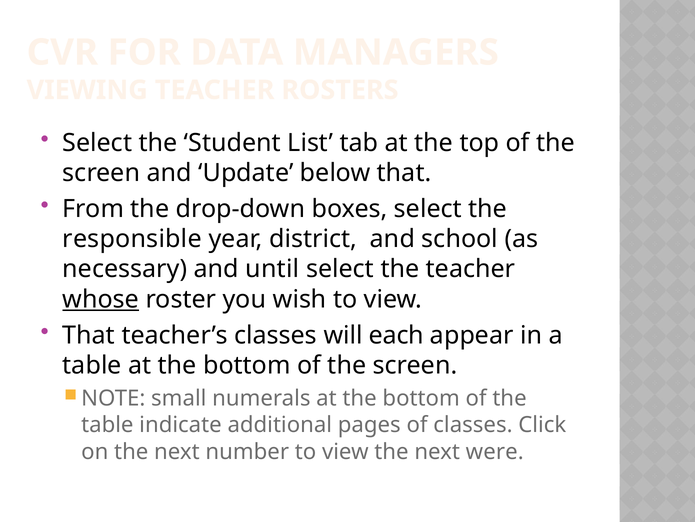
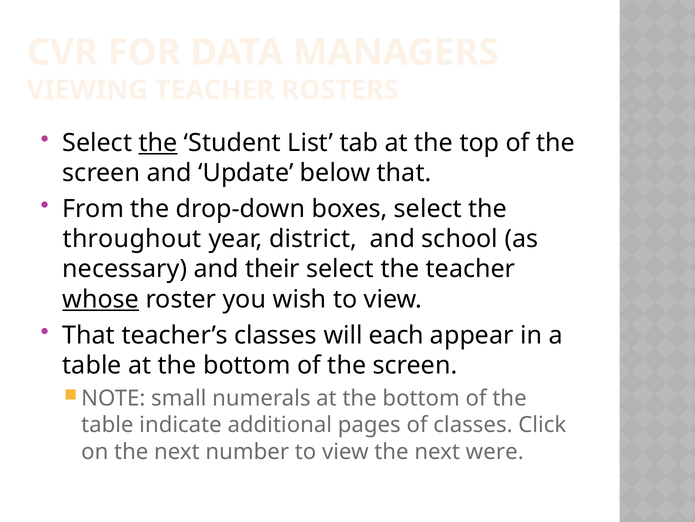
the underline: none -> present (158, 143)
responsible: responsible -> throughout (132, 239)
until: until -> their (273, 269)
